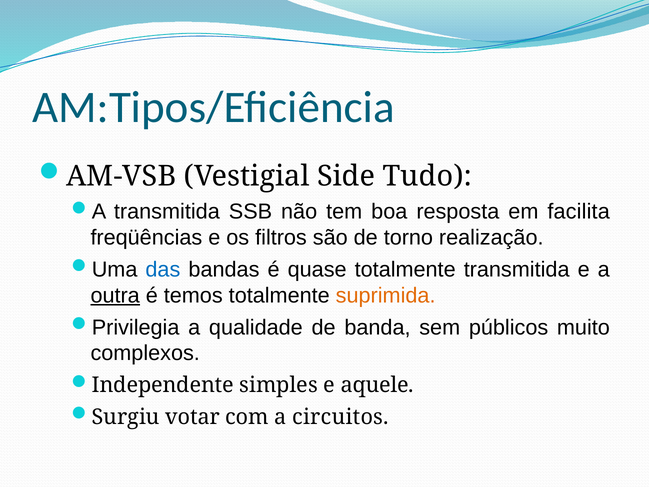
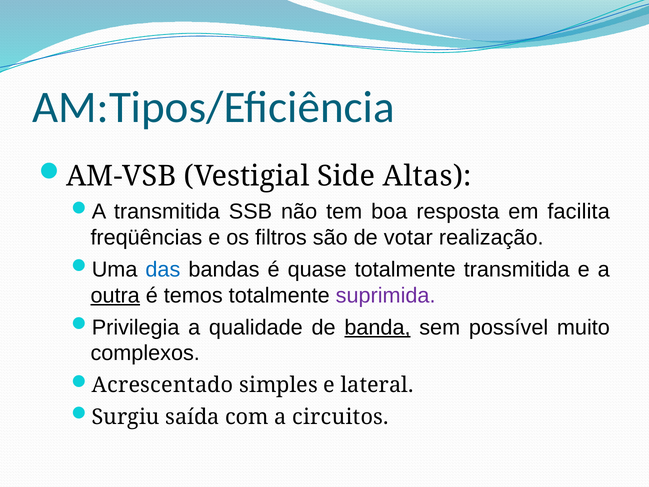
Tudo: Tudo -> Altas (427, 176)
torno: torno -> votar (408, 238)
suprimida colour: orange -> purple (386, 295)
banda underline: none -> present (377, 327)
públicos: públicos -> possível (509, 327)
Independente: Independente -> Acrescentado (163, 385)
aquele: aquele -> lateral (377, 385)
votar: votar -> saída (193, 417)
